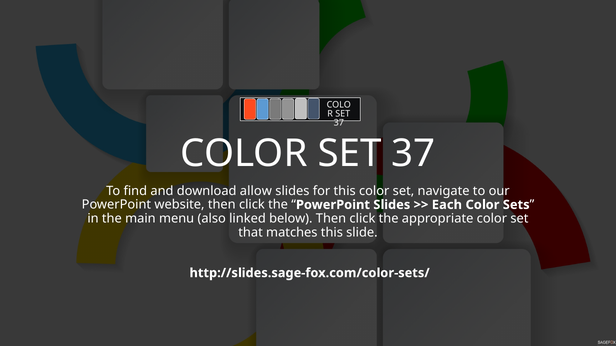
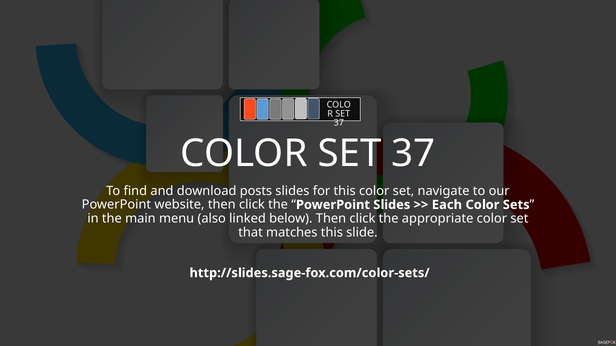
allow: allow -> posts (256, 191)
